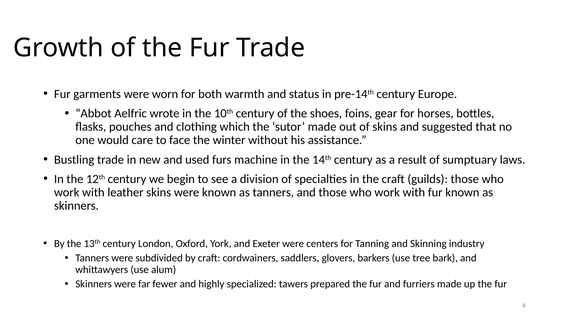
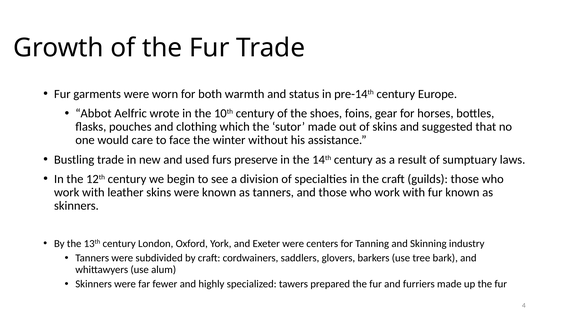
machine: machine -> preserve (256, 160)
